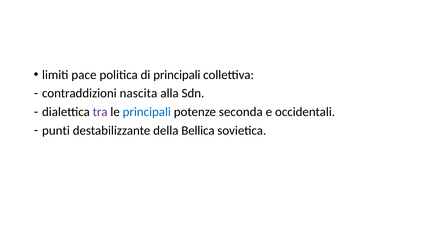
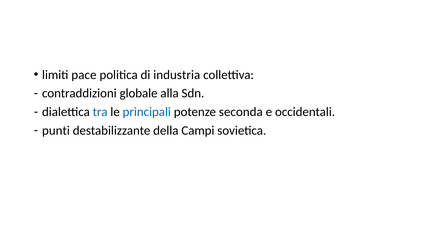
di principali: principali -> industria (177, 75)
nascita: nascita -> globale (139, 93)
tra colour: purple -> blue (100, 112)
Bellica: Bellica -> Campi (198, 131)
